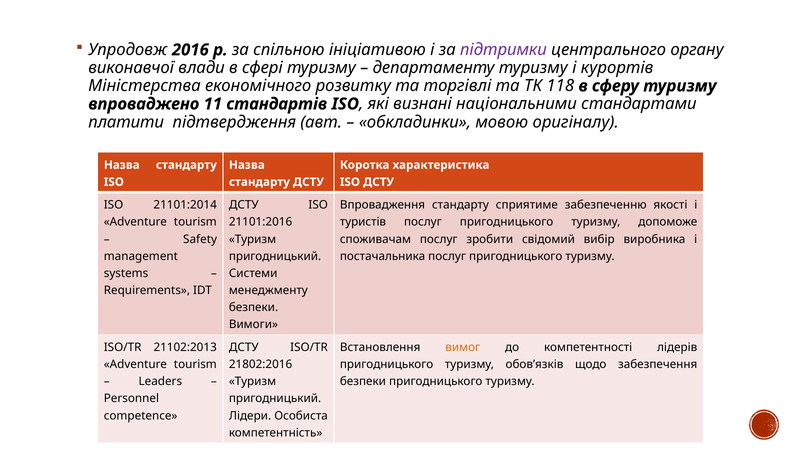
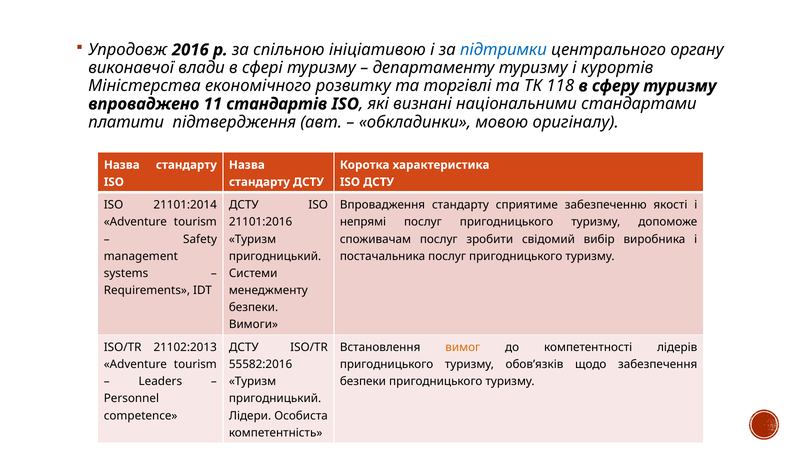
підтримки colour: purple -> blue (503, 50)
туристів: туристів -> непрямі (363, 222)
21802:2016: 21802:2016 -> 55582:2016 (261, 364)
